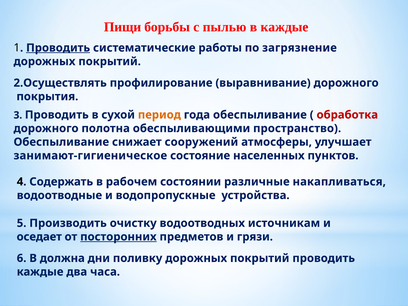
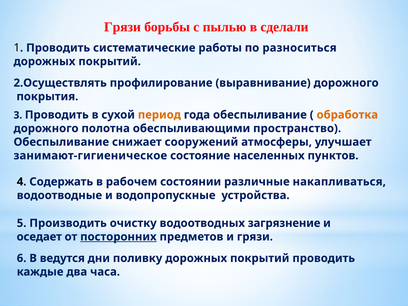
Пищи: Пищи -> Грязи (122, 27)
в каждые: каждые -> сделали (284, 27)
Проводить underline: present -> none (58, 48)
загрязнение: загрязнение -> разноситься (299, 48)
обработка colour: red -> orange (347, 115)
источникам: источникам -> загрязнение (284, 223)
должна: должна -> ведутся (62, 258)
